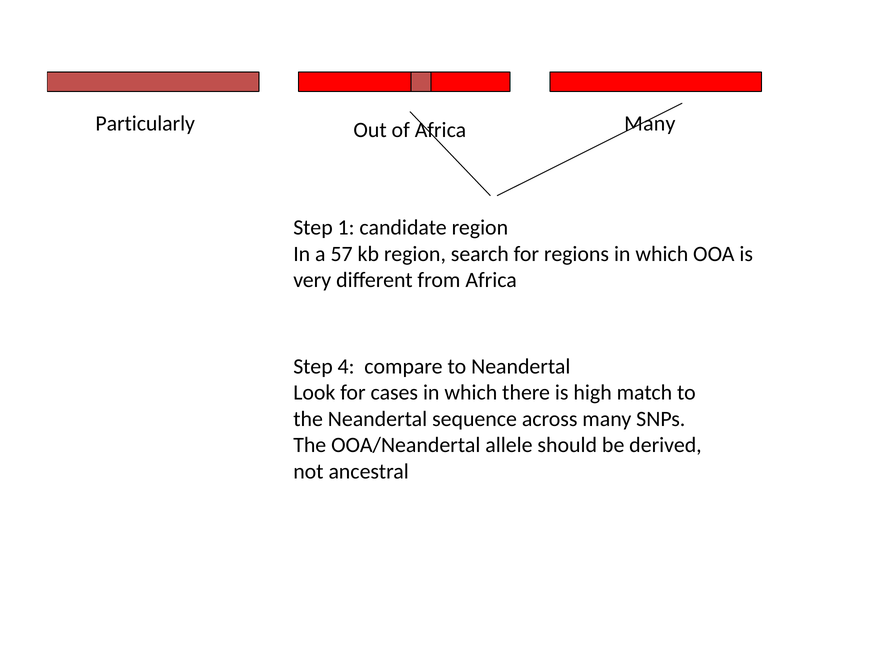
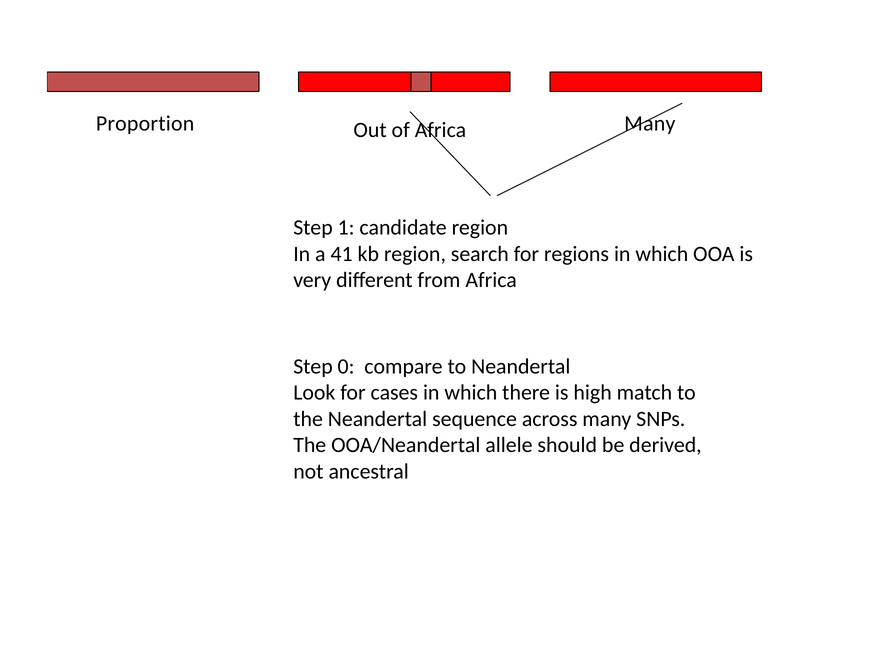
Particularly: Particularly -> Proportion (145, 124)
57: 57 -> 41 (342, 254)
4: 4 -> 0 (346, 367)
